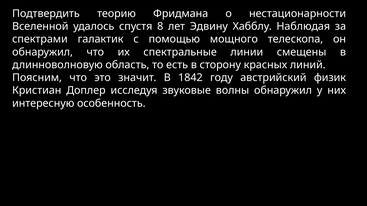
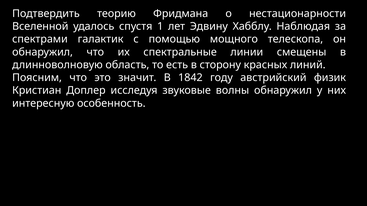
8: 8 -> 1 (160, 26)
